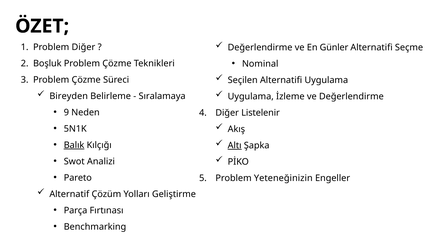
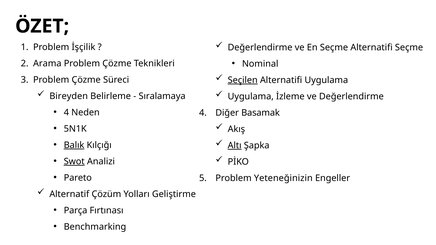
En Günler: Günler -> Seçme (334, 47)
Problem Diğer: Diğer -> İşçilik (84, 47)
Boşluk: Boşluk -> Arama (47, 63)
Seçilen underline: none -> present (243, 80)
9: 9 -> 4 (66, 113)
Listelenir: Listelenir -> Basamak (261, 113)
Swot underline: none -> present (74, 162)
